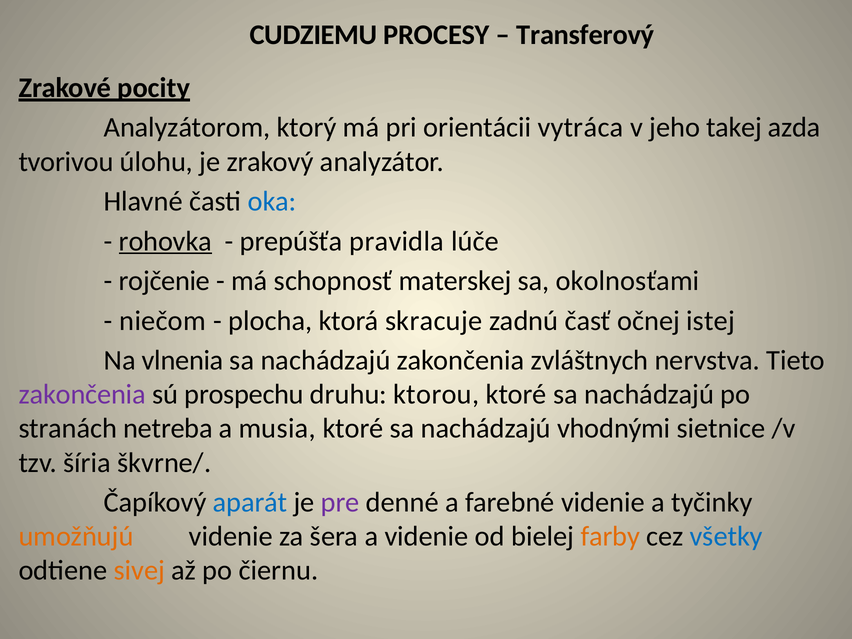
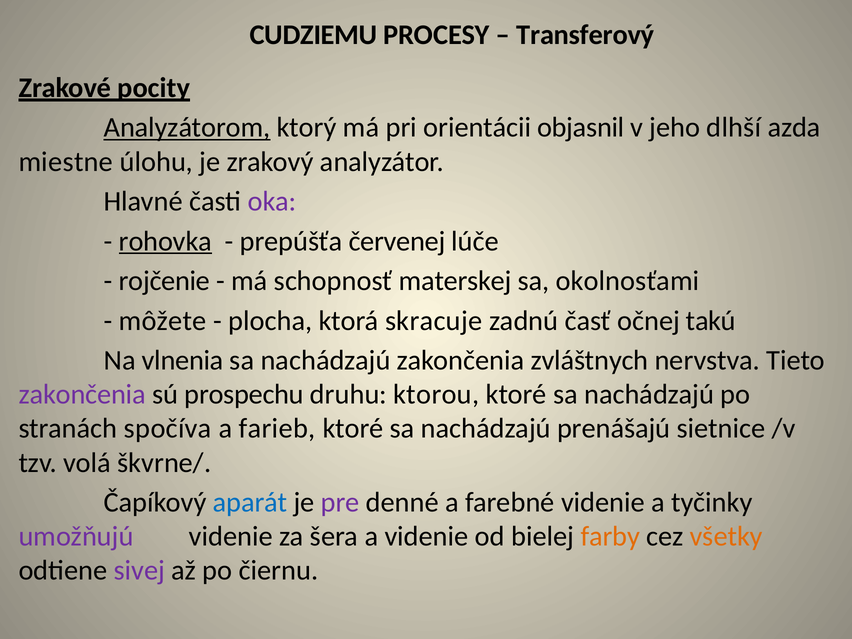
Analyzátorom underline: none -> present (187, 128)
vytráca: vytráca -> objasnil (581, 128)
takej: takej -> dlhší (734, 128)
tvorivou: tvorivou -> miestne (66, 162)
oka colour: blue -> purple (272, 201)
pravidla: pravidla -> červenej (397, 241)
niečom: niečom -> môžete (163, 321)
istej: istej -> takú (711, 321)
netreba: netreba -> spočíva (168, 429)
musia: musia -> farieb (277, 429)
vhodnými: vhodnými -> prenášajú (614, 429)
šíria: šíria -> volá (87, 463)
umožňujú colour: orange -> purple (76, 536)
všetky colour: blue -> orange (726, 536)
sivej colour: orange -> purple (139, 571)
